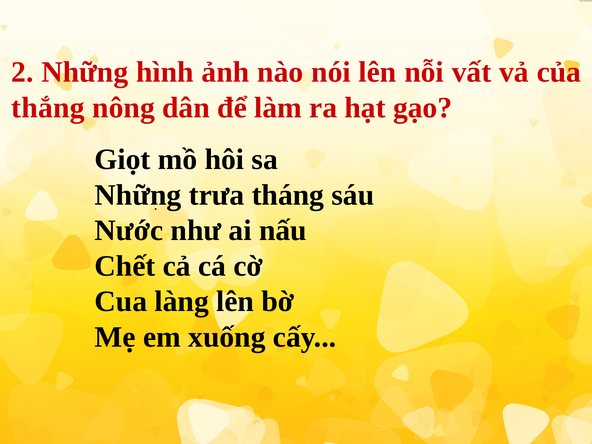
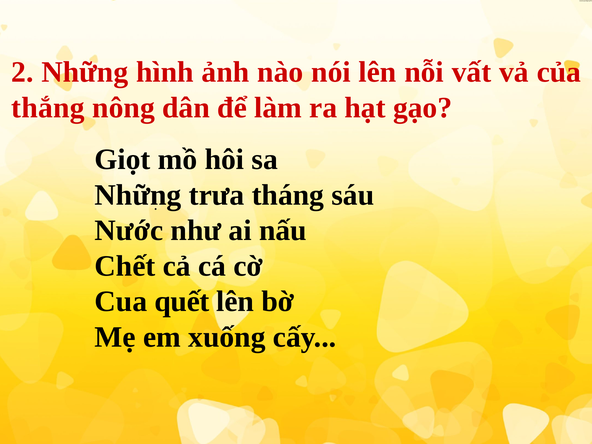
làng: làng -> quết (182, 301)
